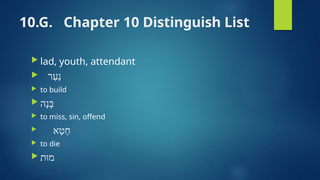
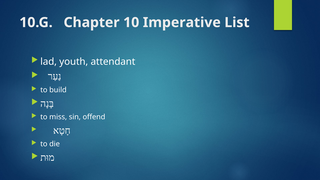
Distinguish: Distinguish -> Imperative (182, 22)
